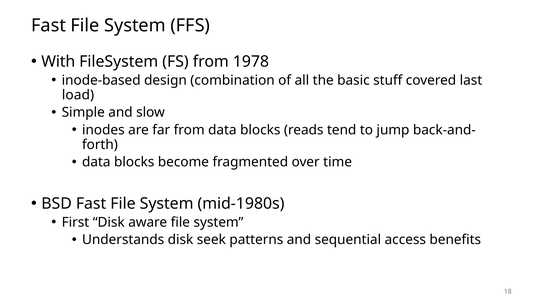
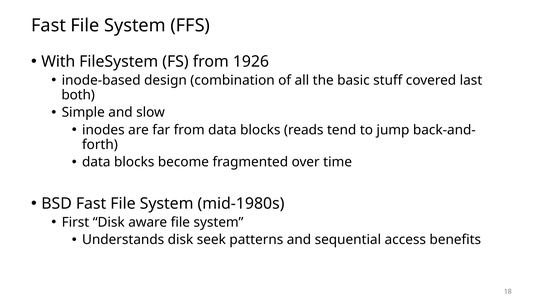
1978: 1978 -> 1926 (251, 61)
load: load -> both (78, 95)
